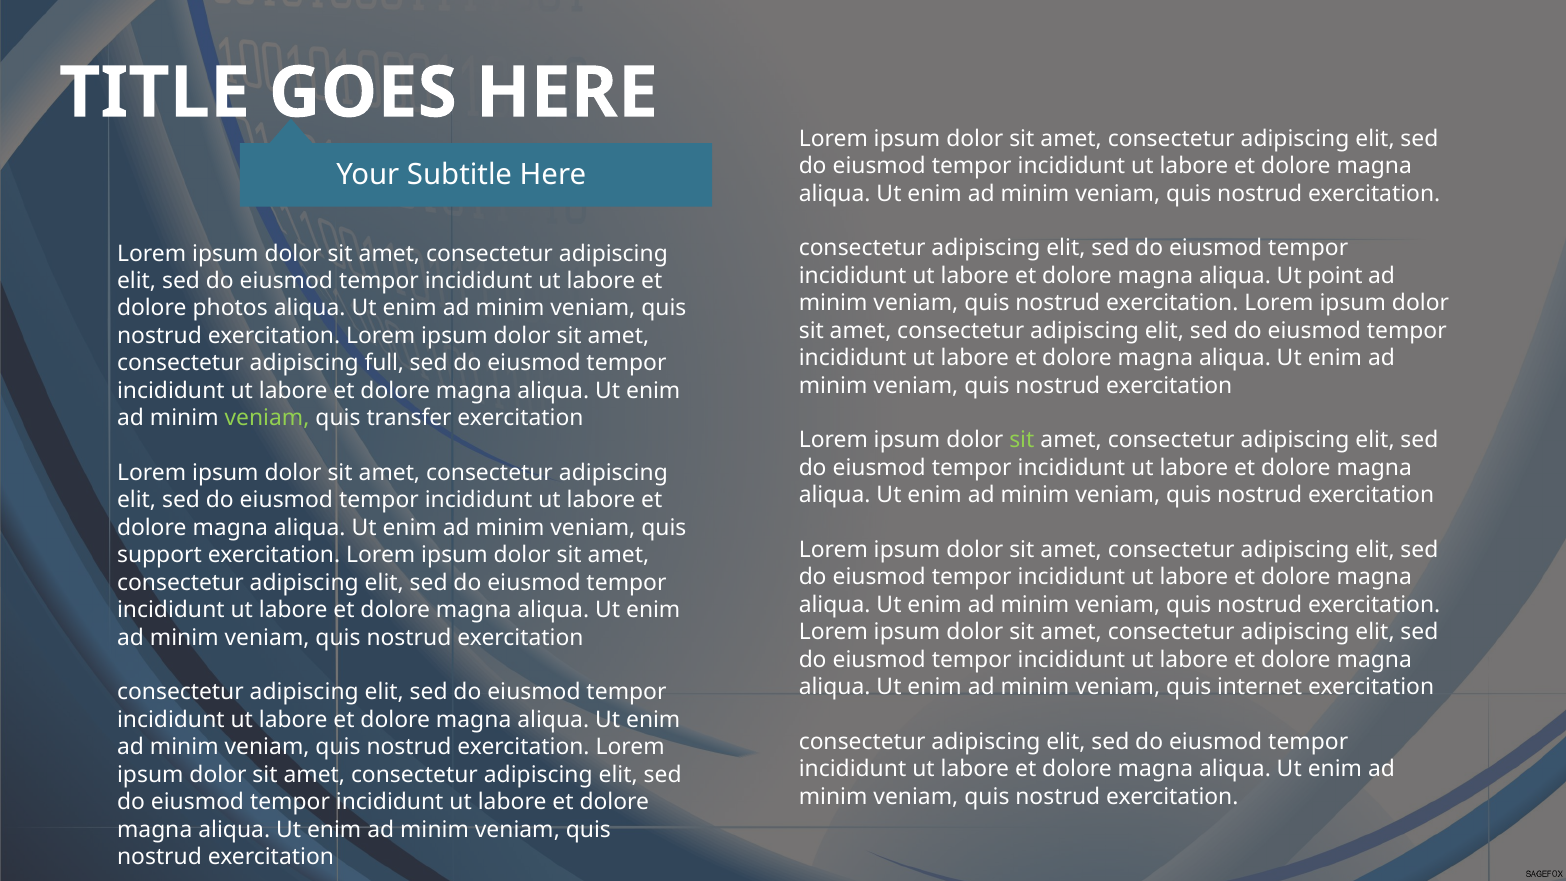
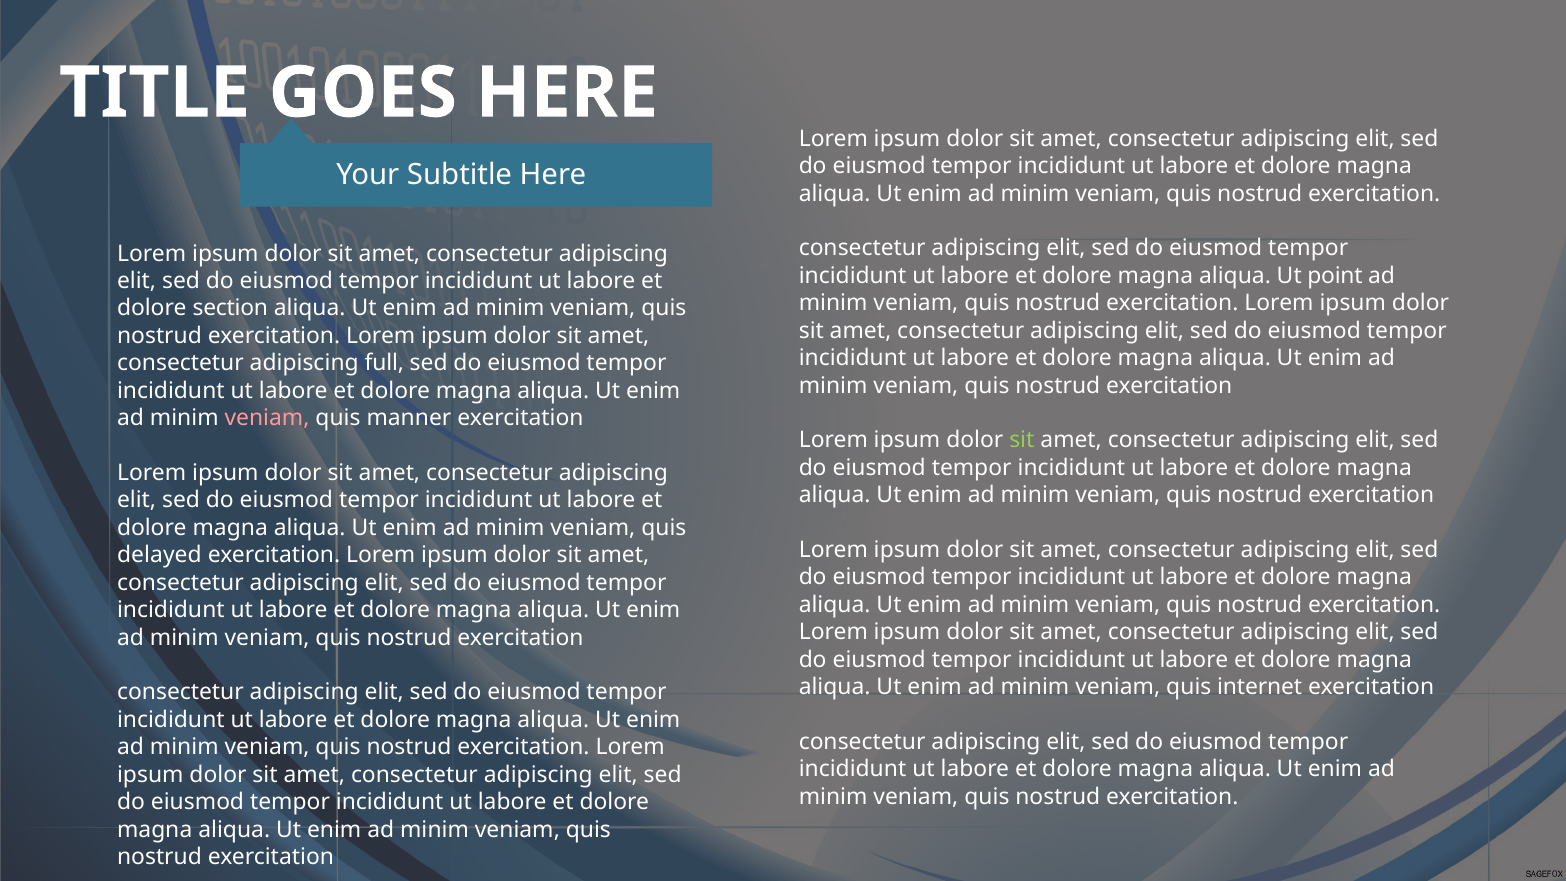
photos: photos -> section (230, 308)
veniam colour: light green -> pink (267, 418)
transfer: transfer -> manner (409, 418)
support: support -> delayed (159, 555)
